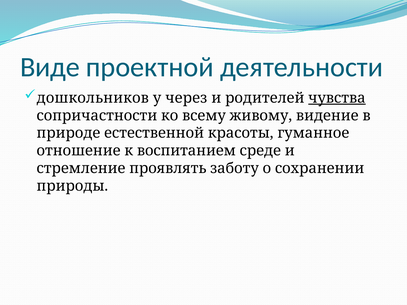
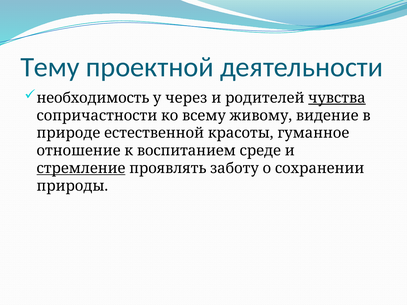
Виде: Виде -> Тему (50, 67)
дошкольников: дошкольников -> необходимость (93, 98)
стремление underline: none -> present (81, 168)
